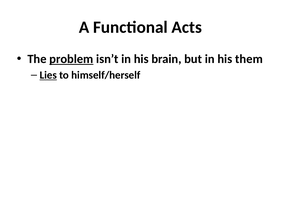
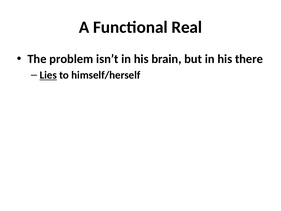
Acts: Acts -> Real (187, 27)
problem underline: present -> none (71, 59)
them: them -> there (249, 59)
